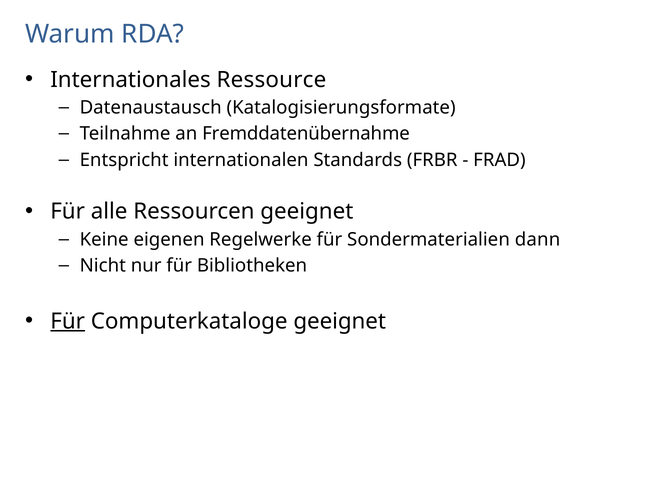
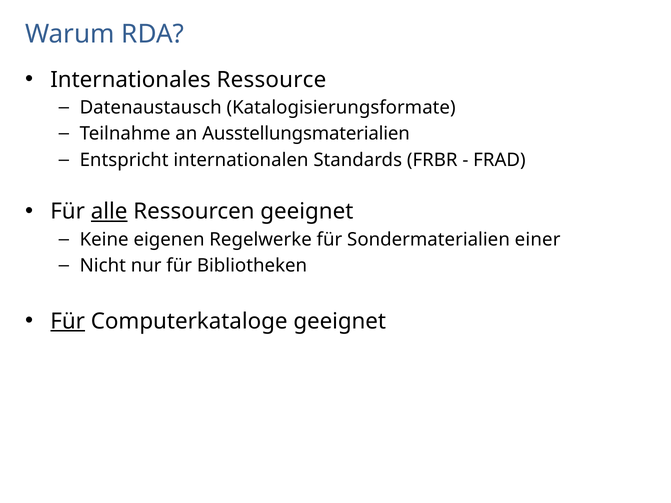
Fremddatenübernahme: Fremddatenübernahme -> Ausstellungsmaterialien (306, 134)
alle underline: none -> present (109, 212)
dann: dann -> einer (538, 240)
